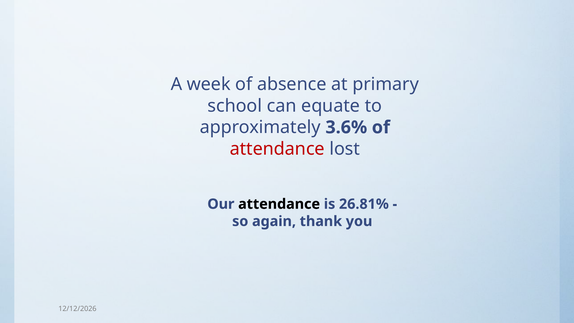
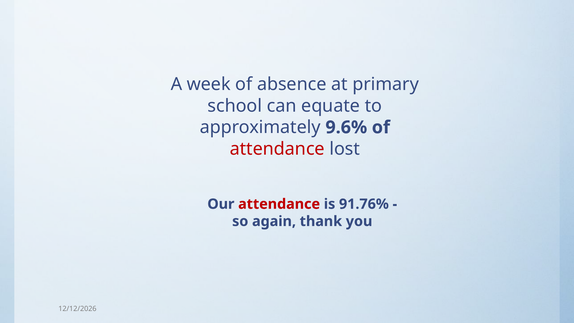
3.6%: 3.6% -> 9.6% (346, 127)
attendance colour: black -> red (279, 204)
26.81%: 26.81% -> 91.76% (364, 204)
